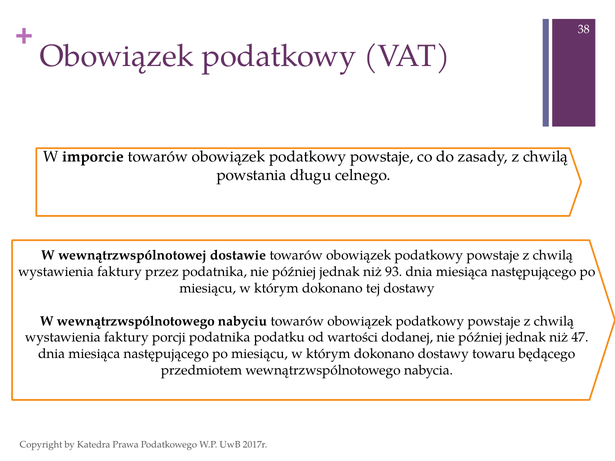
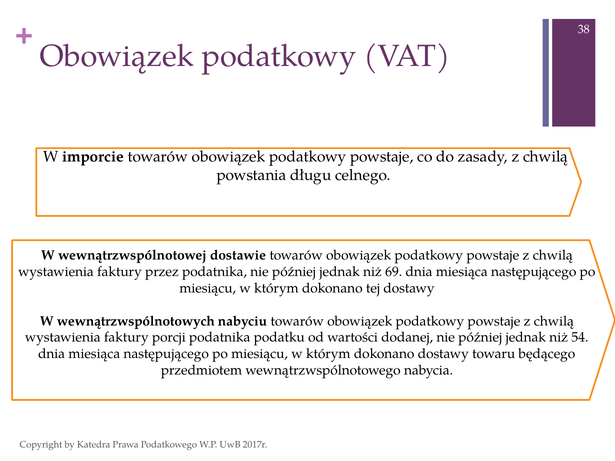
93: 93 -> 69 (394, 272)
W wewnątrzwspólnotowego: wewnątrzwspólnotowego -> wewnątrzwspólnotowych (136, 321)
47: 47 -> 54 (580, 338)
